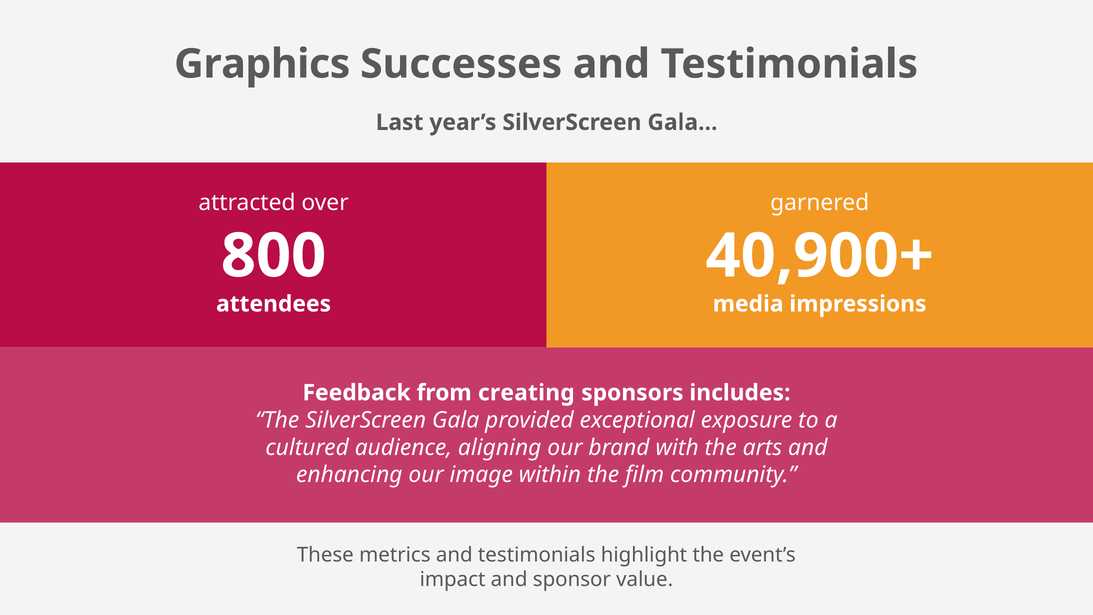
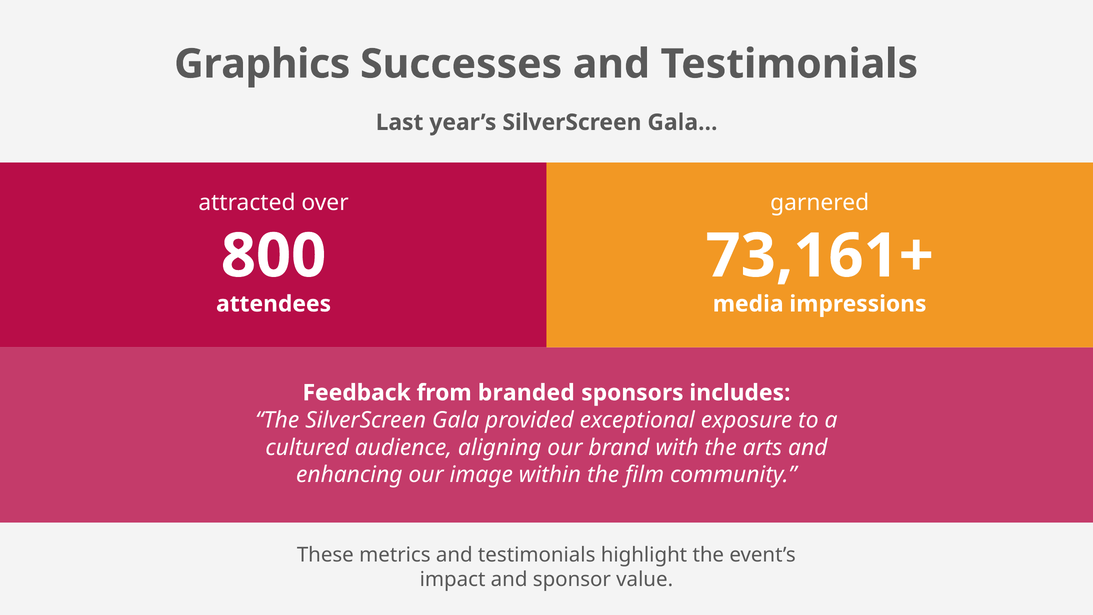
40,900+: 40,900+ -> 73,161+ (820, 256)
creating: creating -> branded (526, 393)
